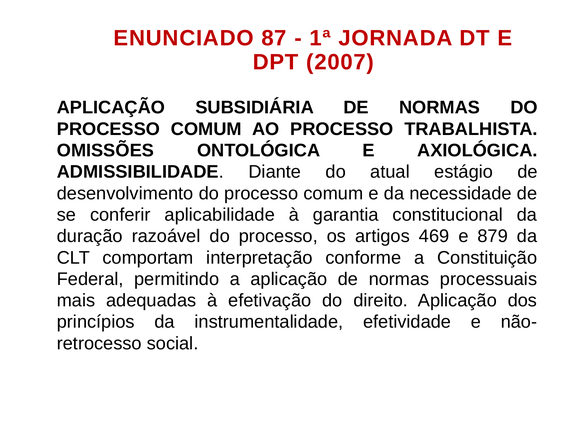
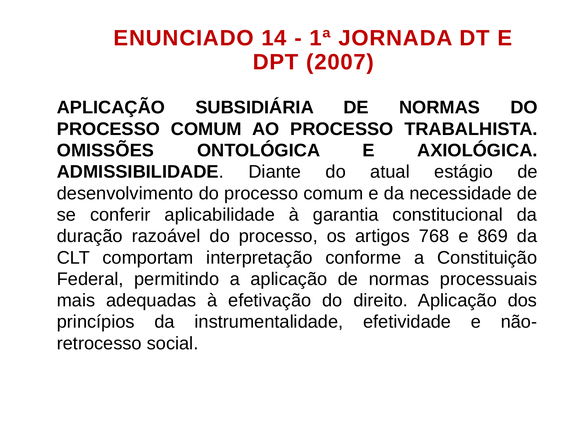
87: 87 -> 14 (274, 38)
469: 469 -> 768 (434, 236)
879: 879 -> 869 (493, 236)
